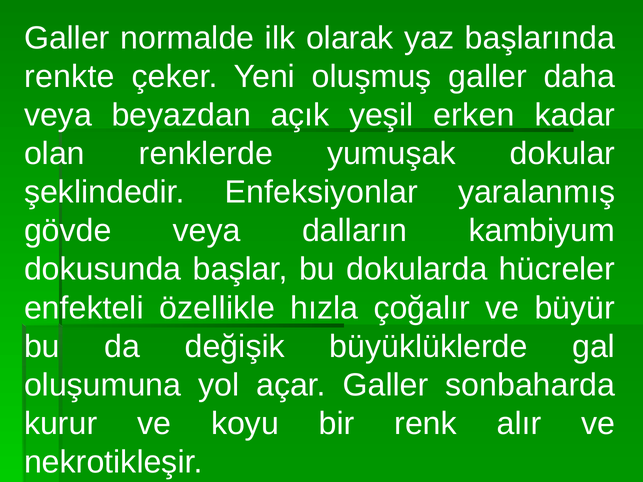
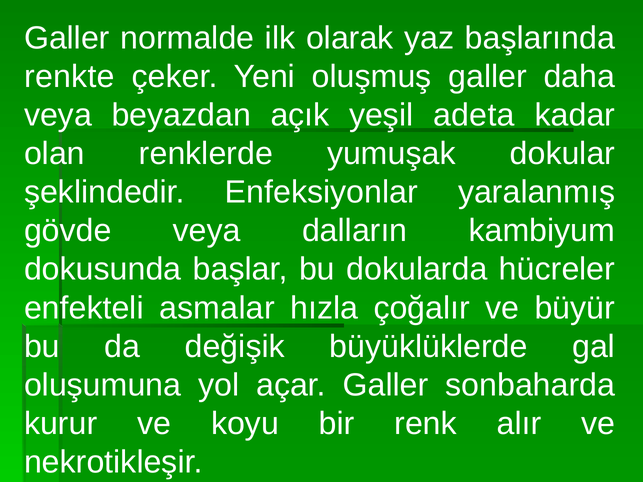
erken: erken -> adeta (474, 115)
özellikle: özellikle -> asmalar (217, 308)
